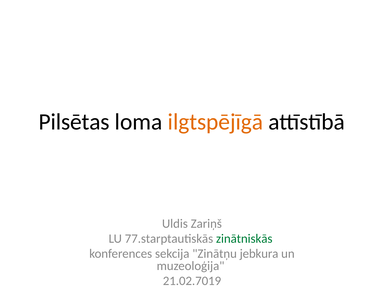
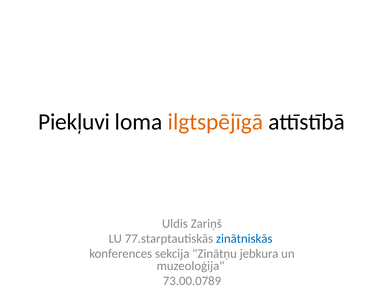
Pilsētas: Pilsētas -> Piekļuvi (74, 122)
zinātniskās colour: green -> blue (244, 239)
21.02.7019: 21.02.7019 -> 73.00.0789 (192, 281)
